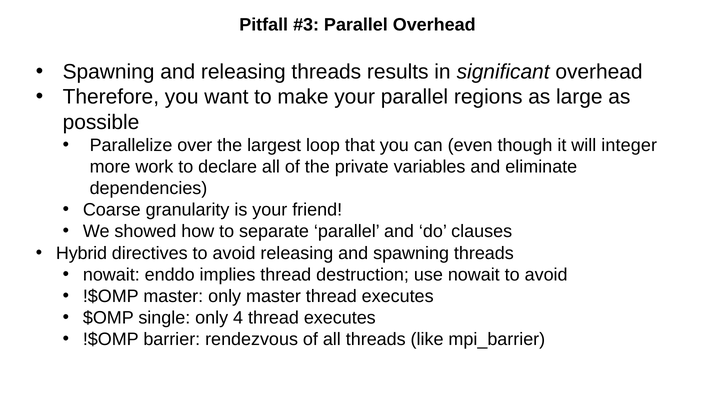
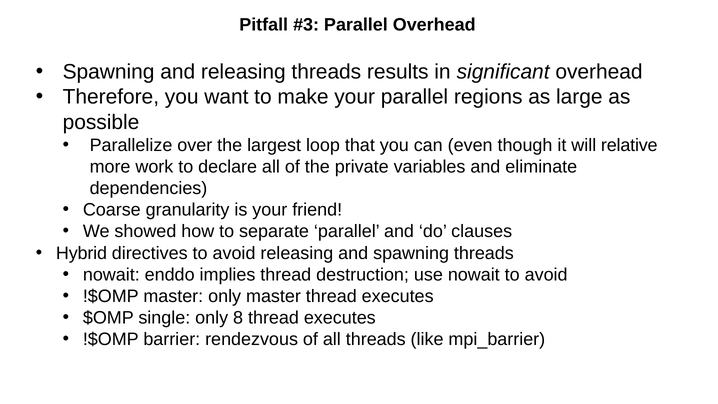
integer: integer -> relative (629, 145)
4: 4 -> 8 (238, 318)
